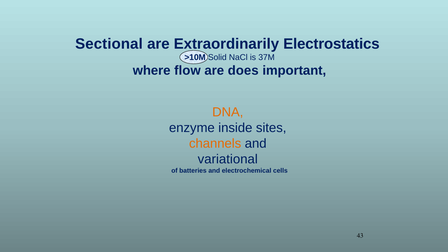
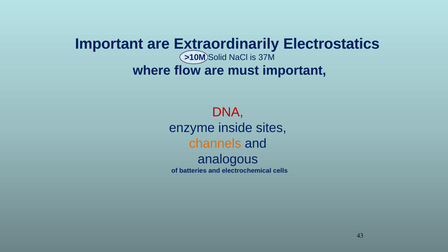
Sectional: Sectional -> Important (109, 44)
does: does -> must (243, 71)
DNA colour: orange -> red (228, 112)
variational: variational -> analogous (228, 159)
